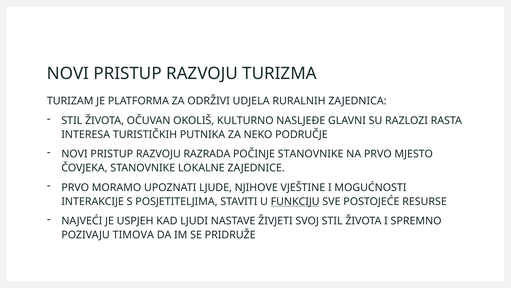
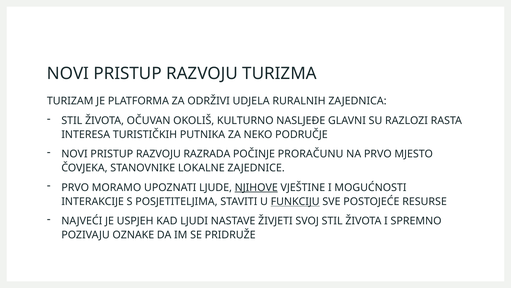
POČINJE STANOVNIKE: STANOVNIKE -> PRORAČUNU (311, 154)
NJIHOVE underline: none -> present (256, 187)
TIMOVA: TIMOVA -> OZNAKE (133, 235)
